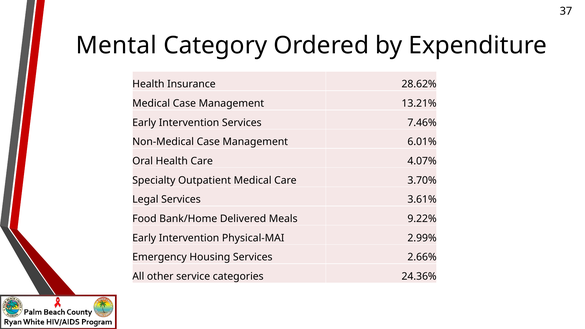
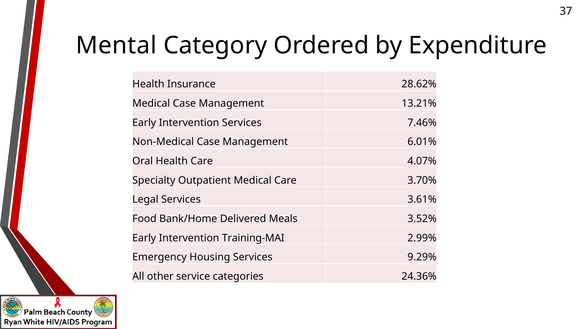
9.22%: 9.22% -> 3.52% (422, 219)
Physical-MAI: Physical-MAI -> Training-MAI (253, 238)
2.66%: 2.66% -> 9.29% (422, 257)
